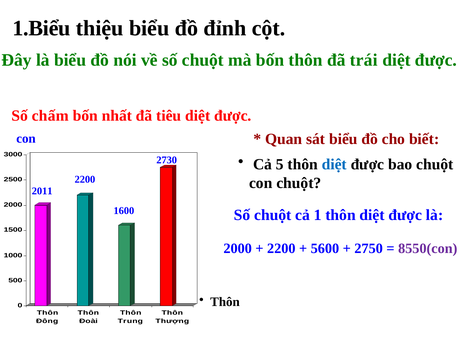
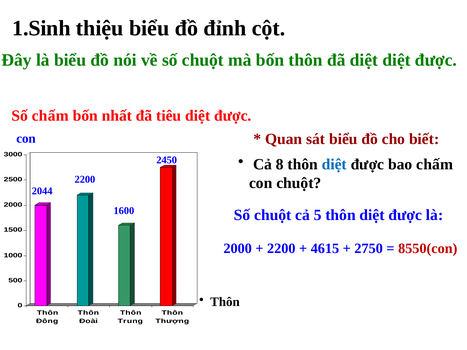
1.Biểu: 1.Biểu -> 1.Sinh (41, 28)
đã trái: trái -> diệt (364, 60)
2730: 2730 -> 2450 (167, 160)
5: 5 -> 8 (280, 164)
bao chuột: chuột -> chấm (435, 164)
2011: 2011 -> 2044 (42, 191)
1: 1 -> 5 (318, 215)
5600: 5600 -> 4615 (325, 249)
8550(con colour: purple -> red (428, 249)
